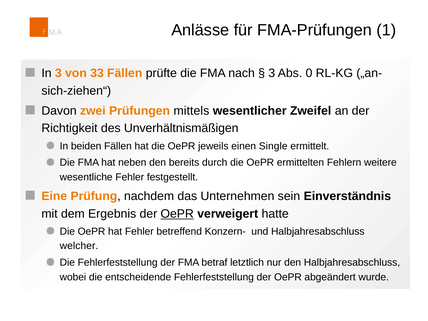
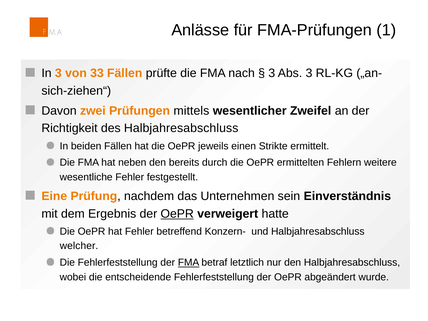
Abs 0: 0 -> 3 (309, 73)
des Unverhältnismäßigen: Unverhältnismäßigen -> Halbjahresabschluss (181, 128)
Single: Single -> Strikte (273, 146)
FMA underline: none -> present (189, 263)
